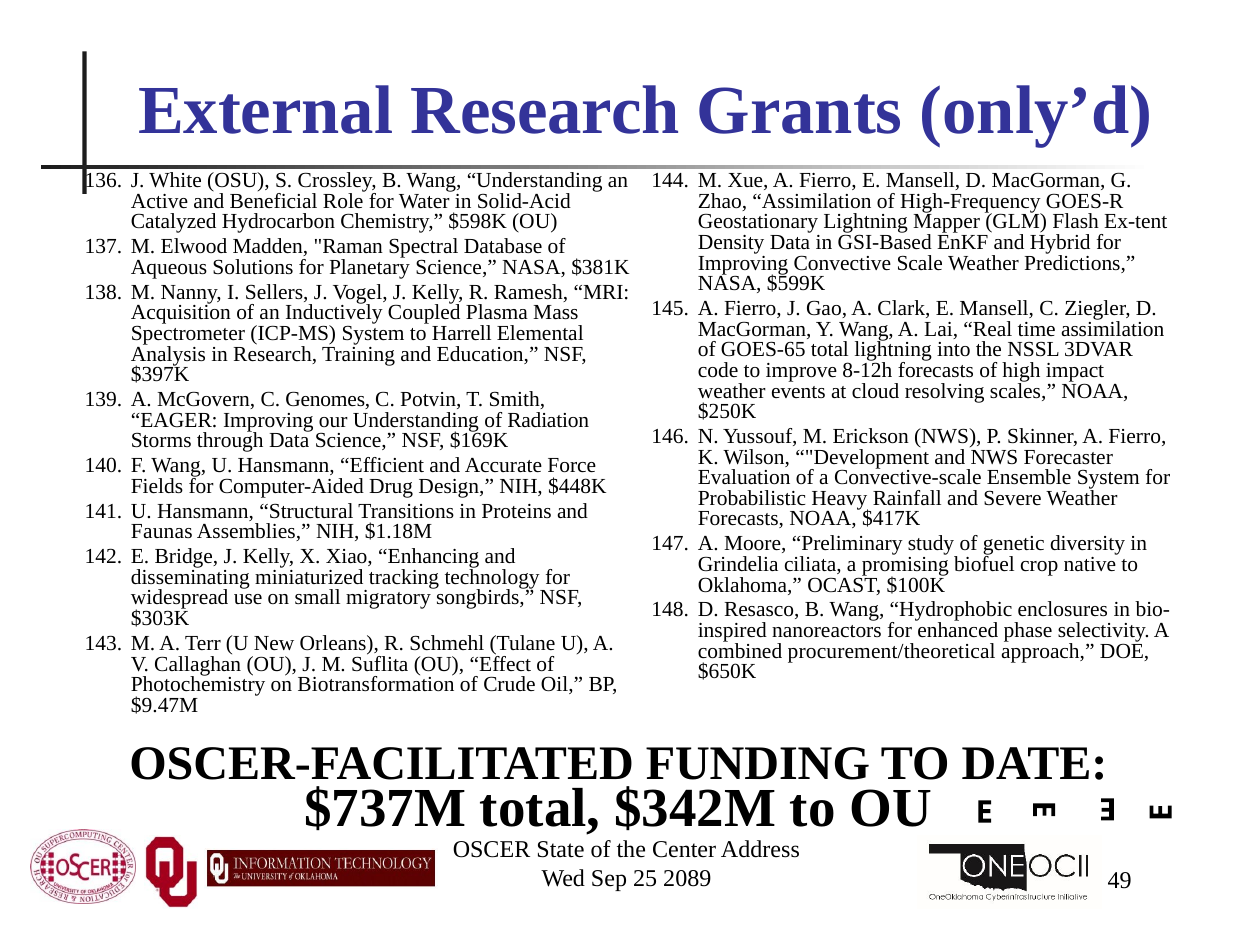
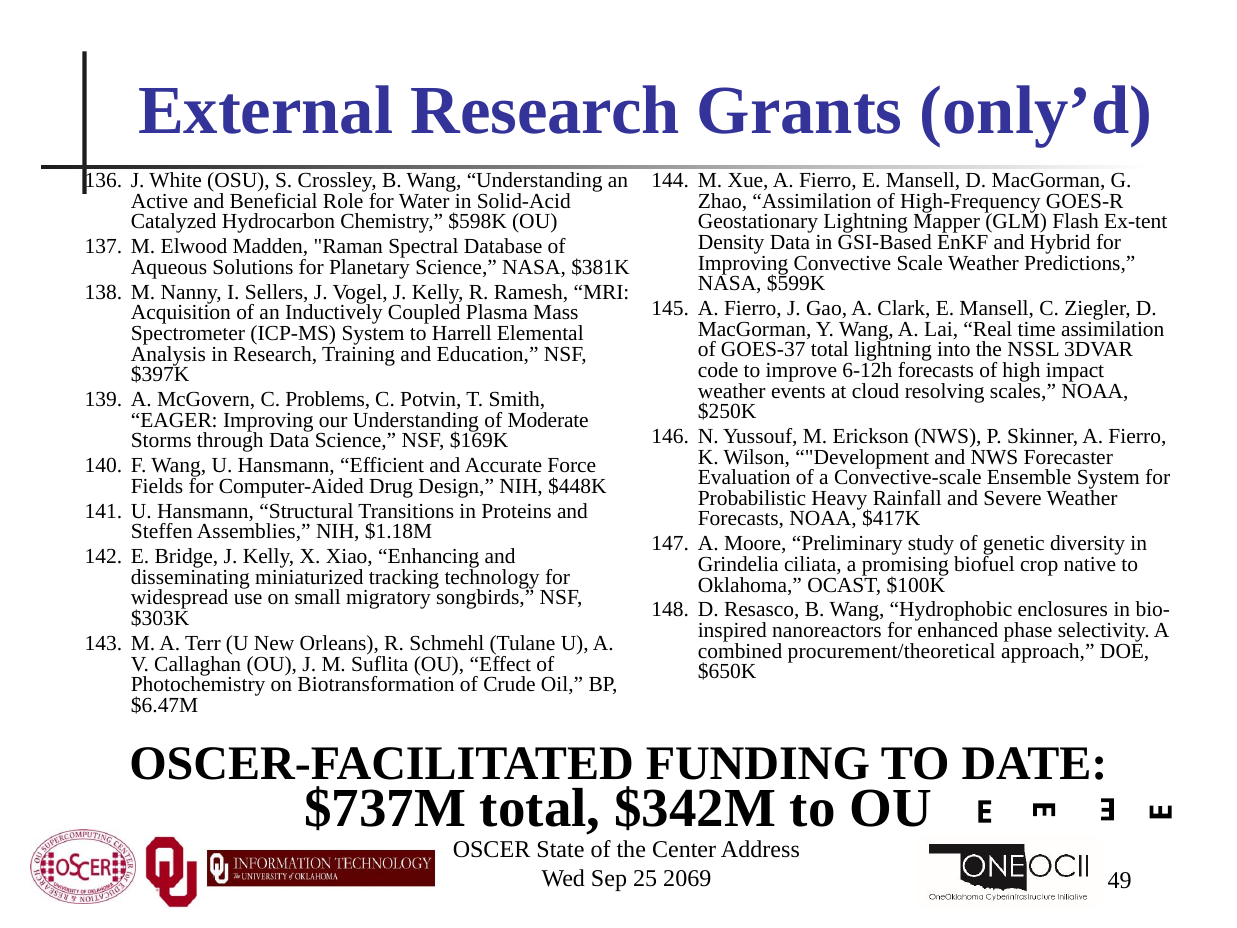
GOES-65: GOES-65 -> GOES-37 (763, 350)
8-12h: 8-12h -> 6-12h (867, 370)
Genomes: Genomes -> Problems (328, 399)
Radiation: Radiation -> Moderate (548, 420)
Faunas: Faunas -> Steffen (162, 532)
$9.47M: $9.47M -> $6.47M (165, 705)
2089: 2089 -> 2069 (687, 878)
